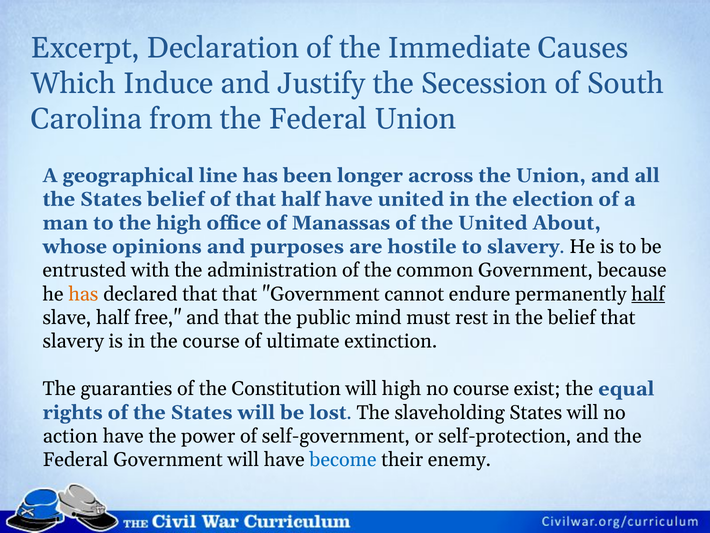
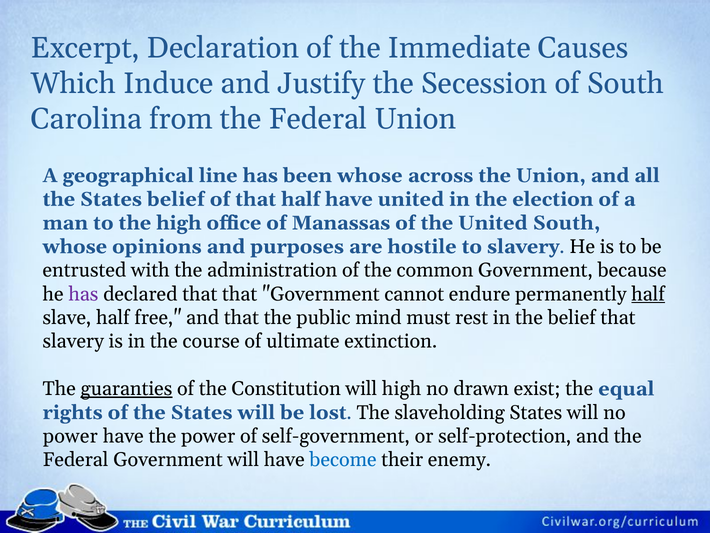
been longer: longer -> whose (370, 175)
United About: About -> South (567, 223)
has colour: orange -> purple (83, 294)
guaranties underline: none -> present (126, 388)
no course: course -> drawn (481, 388)
action: action -> power (70, 436)
